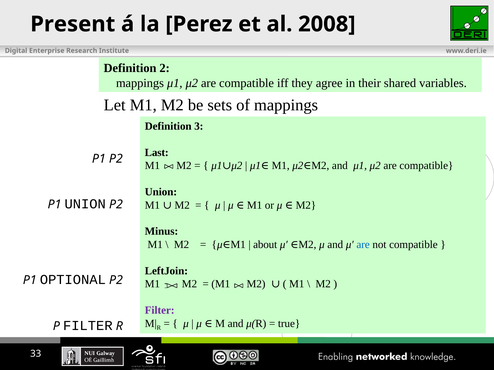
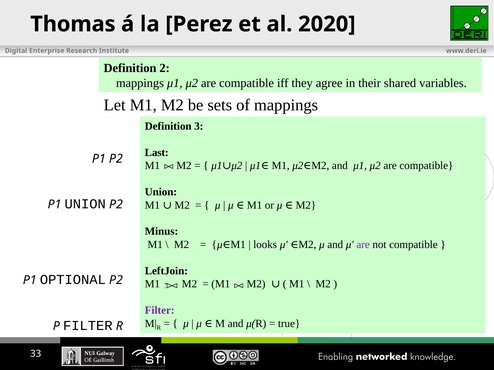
Present: Present -> Thomas (73, 24)
2008: 2008 -> 2020 (327, 24)
about: about -> looks (265, 245)
are colour: blue -> purple (363, 245)
